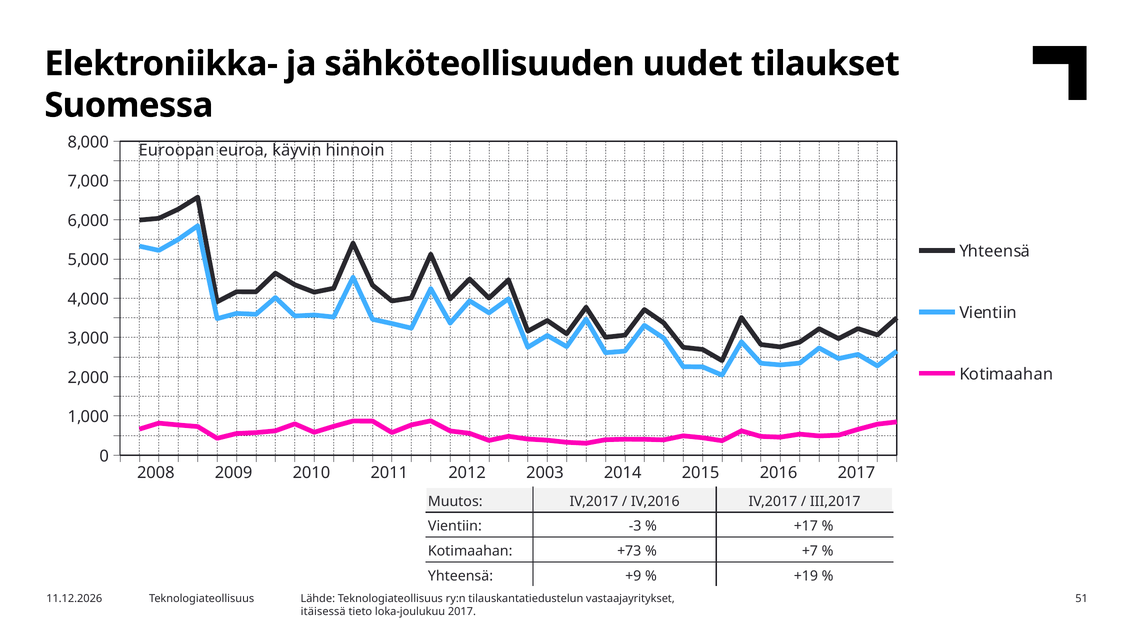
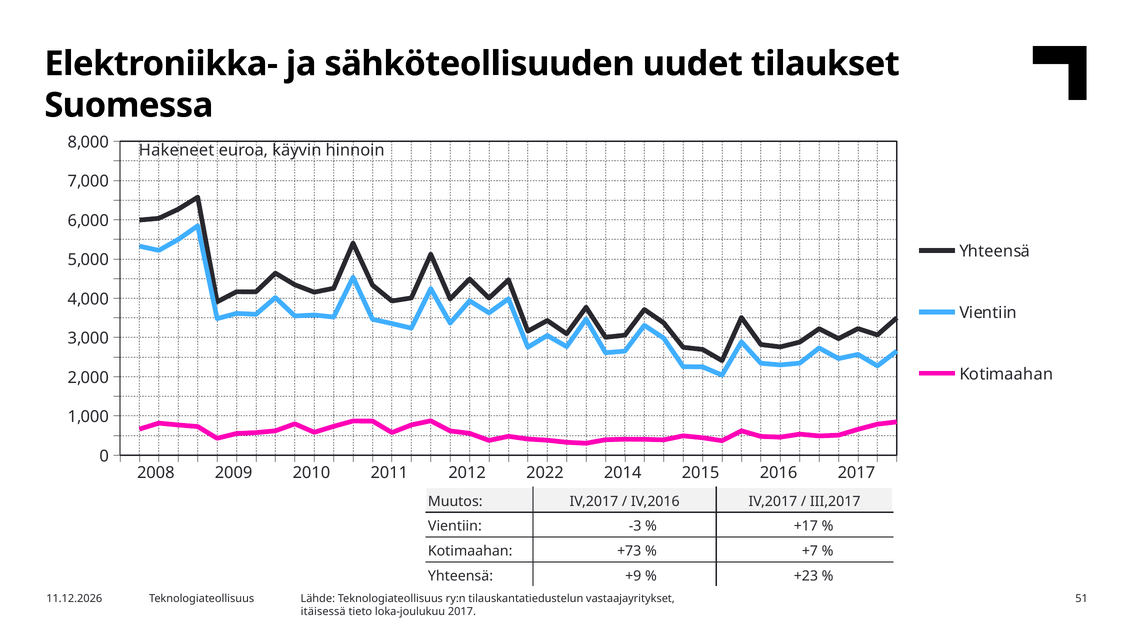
Euroopan: Euroopan -> Hakeneet (177, 150)
2003: 2003 -> 2022 (545, 473)
+19: +19 -> +23 (806, 576)
